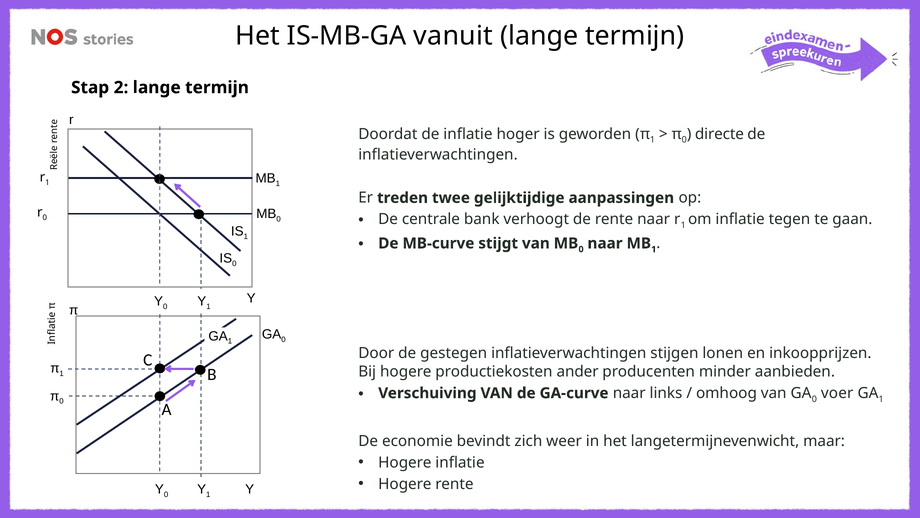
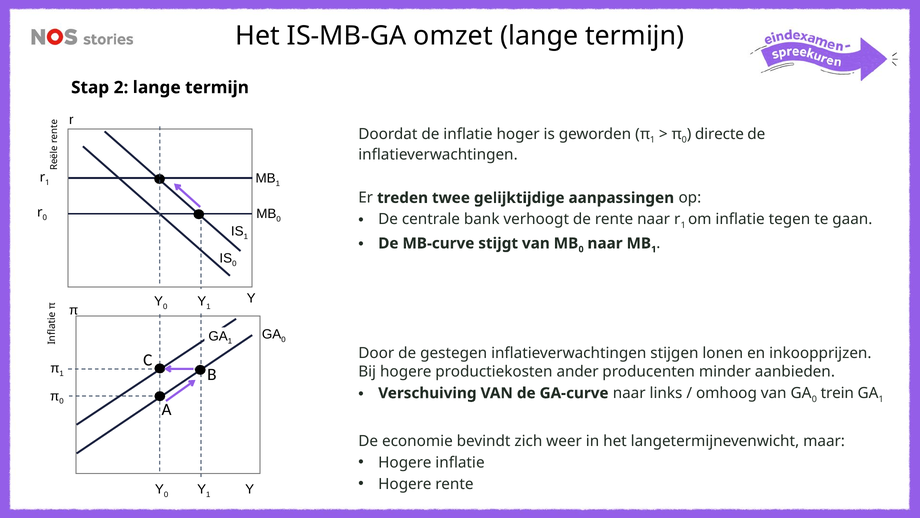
vanuit: vanuit -> omzet (453, 36)
voer: voer -> trein (837, 393)
